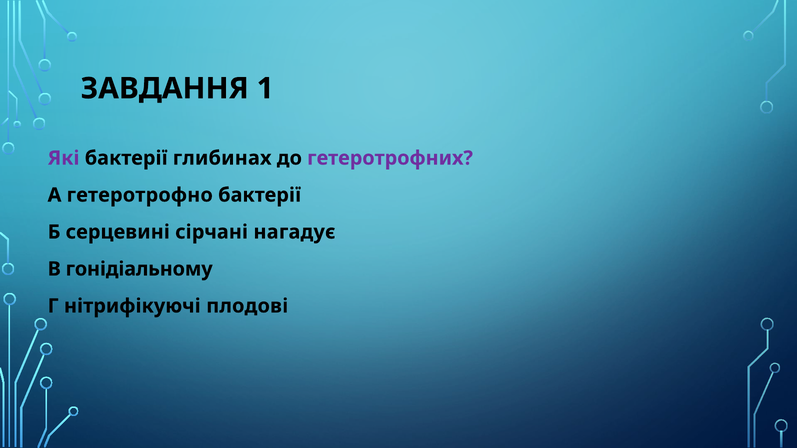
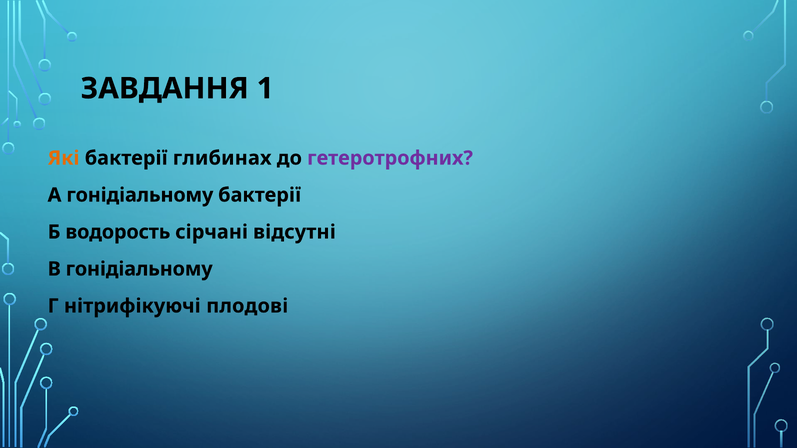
Які colour: purple -> orange (64, 158)
А гетеротрофно: гетеротрофно -> гонідіальному (140, 195)
серцевині: серцевині -> водорость (118, 232)
нагадує: нагадує -> відсутні (294, 232)
